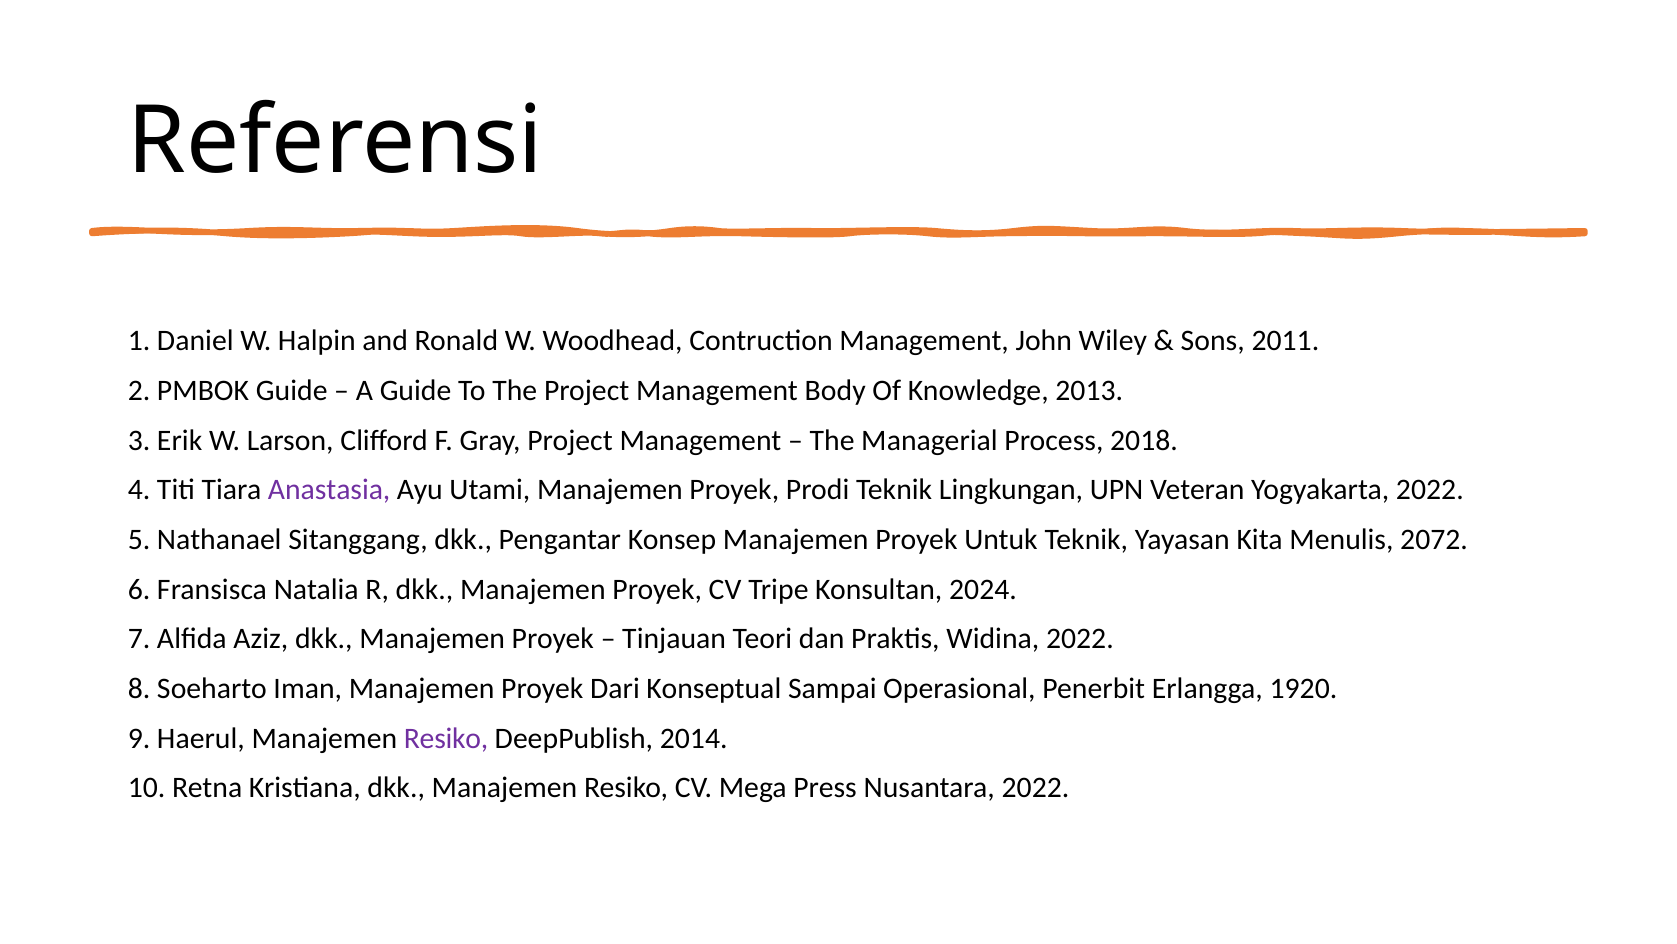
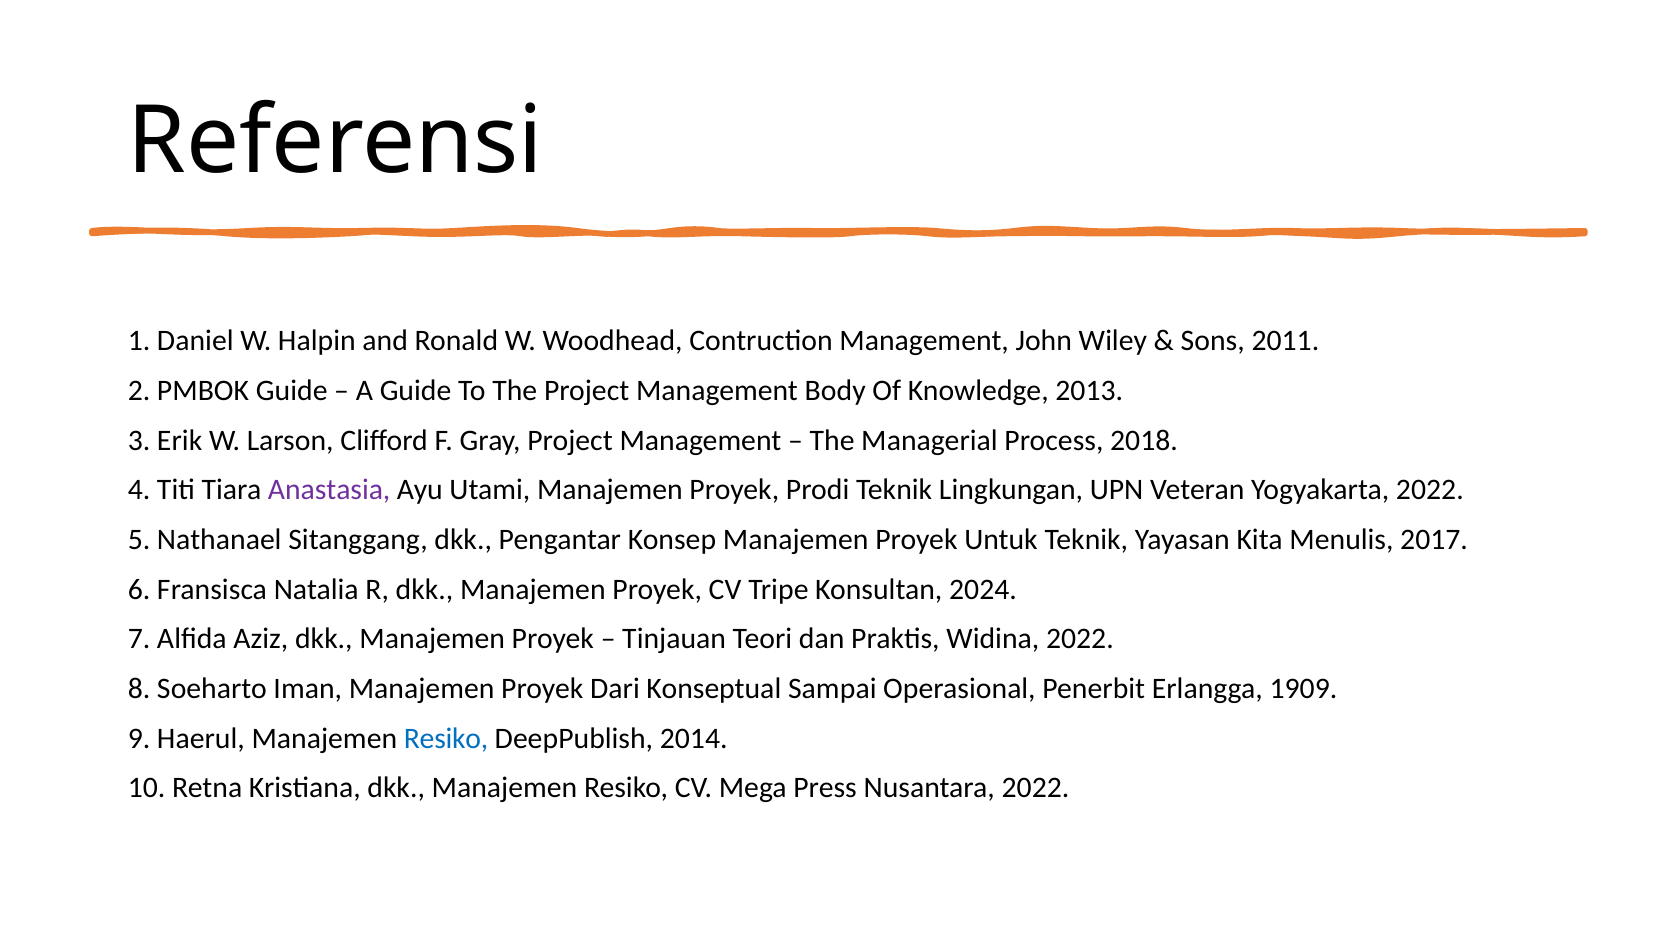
2072: 2072 -> 2017 (1434, 539)
1920: 1920 -> 1909 (1303, 688)
Resiko colour: purple -> blue (446, 738)
